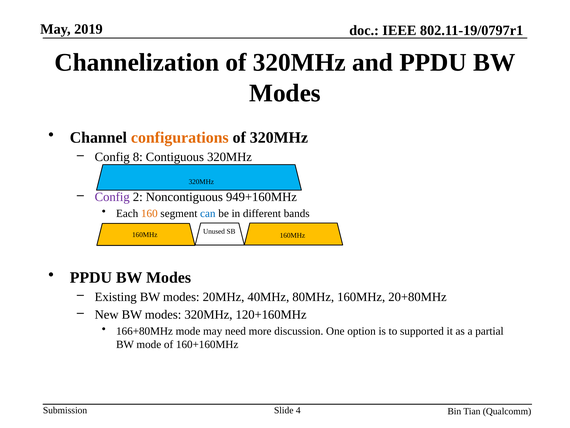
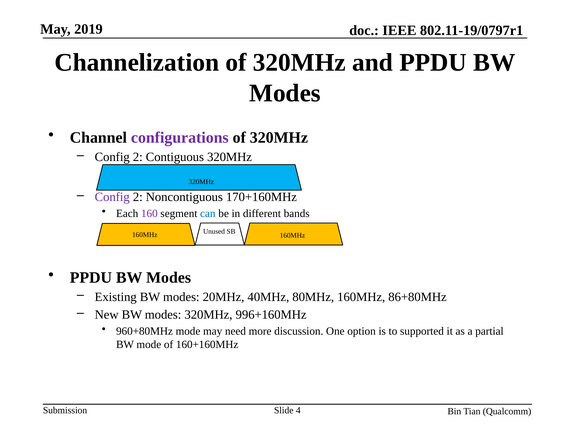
configurations colour: orange -> purple (180, 137)
8: 8 -> 2 (138, 157)
949+160MHz: 949+160MHz -> 170+160MHz (261, 197)
160 colour: orange -> purple (149, 213)
20+80MHz: 20+80MHz -> 86+80MHz (417, 297)
120+160MHz: 120+160MHz -> 996+160MHz (271, 314)
166+80MHz: 166+80MHz -> 960+80MHz (144, 331)
